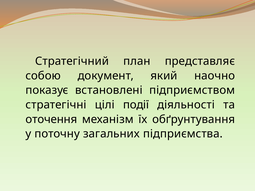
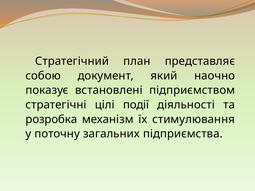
оточення: оточення -> розробка (51, 119)
обґрунтування: обґрунтування -> стимулювання (194, 119)
